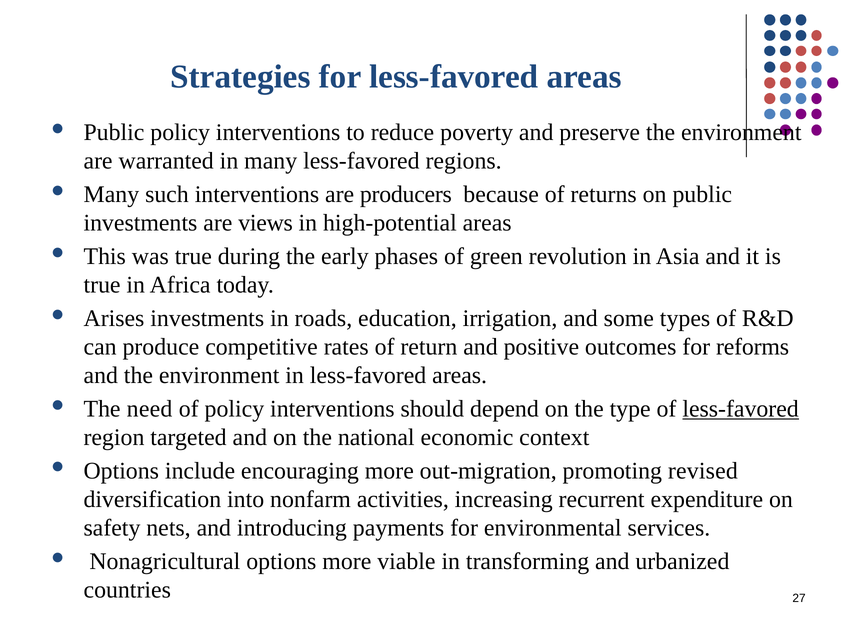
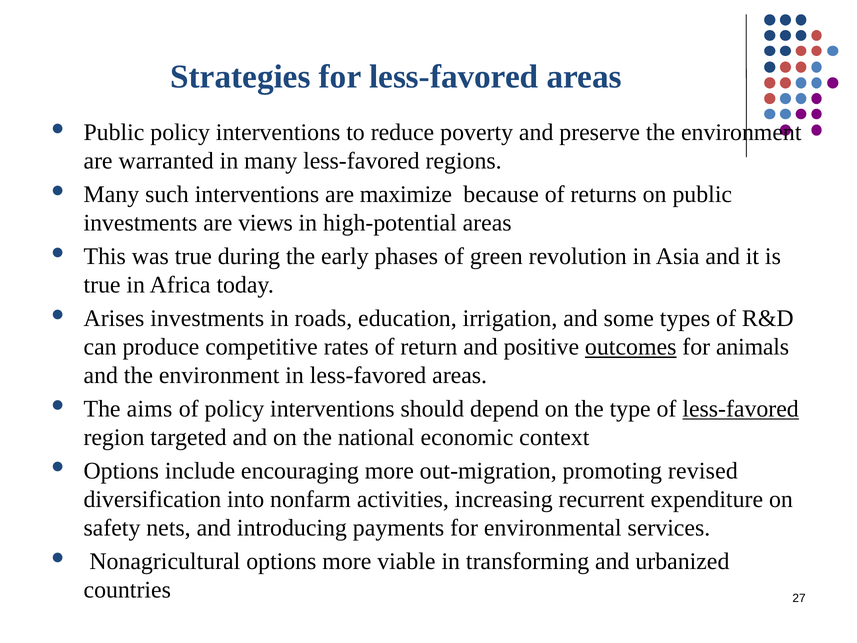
producers: producers -> maximize (406, 194)
outcomes underline: none -> present (631, 347)
reforms: reforms -> animals (753, 347)
need: need -> aims (150, 409)
